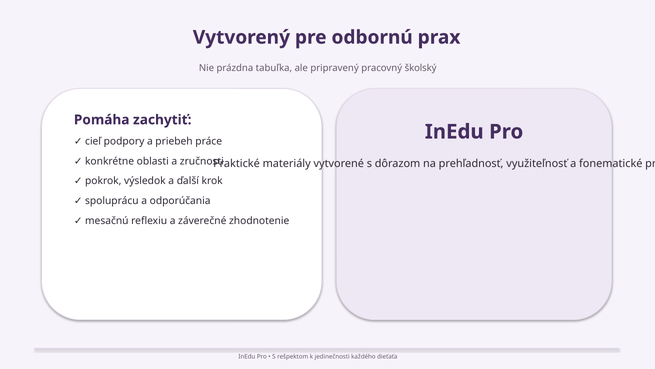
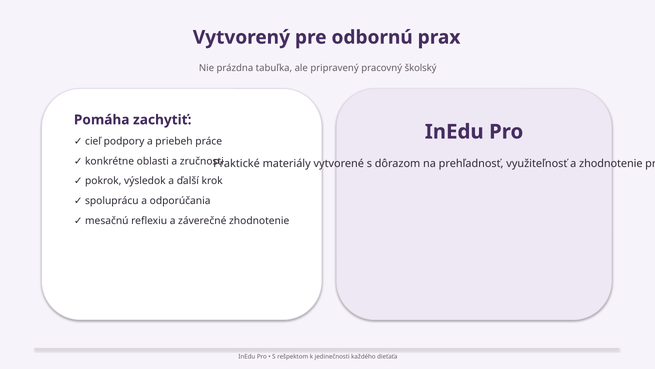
a fonematické: fonematické -> zhodnotenie (611, 163)
